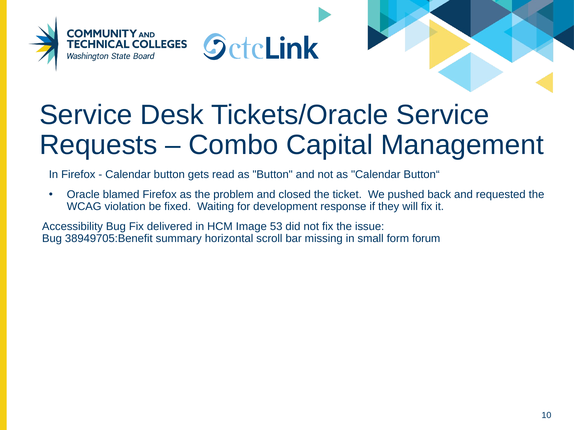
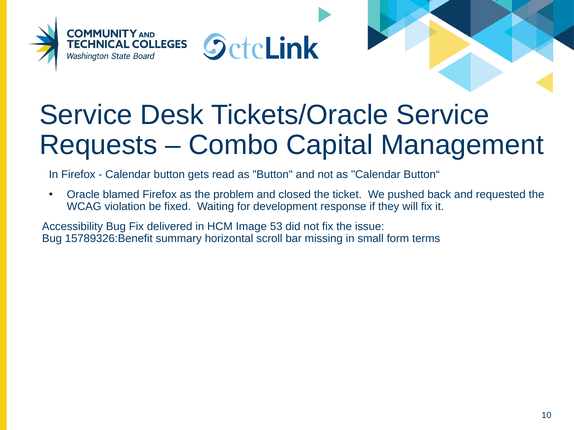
38949705:Benefit: 38949705:Benefit -> 15789326:Benefit (109, 239)
forum: forum -> terms (426, 239)
